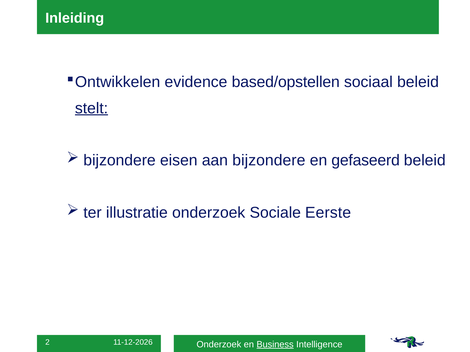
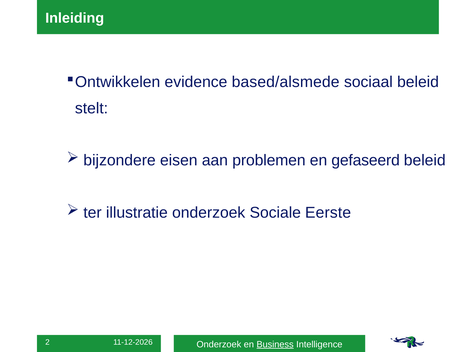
based/opstellen: based/opstellen -> based/alsmede (286, 82)
stelt underline: present -> none (92, 108)
aan bijzondere: bijzondere -> problemen (269, 161)
